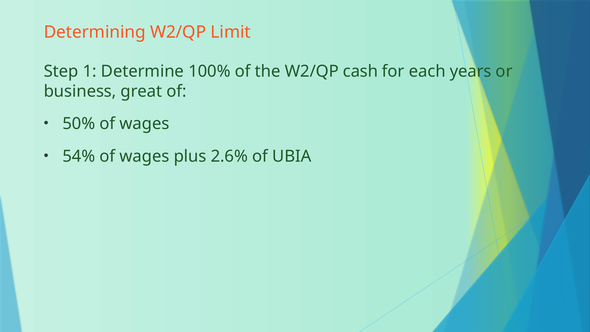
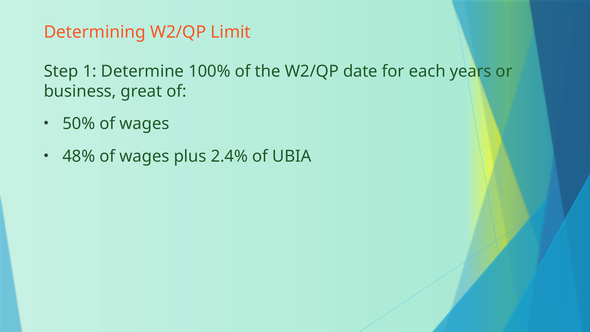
cash: cash -> date (360, 71)
54%: 54% -> 48% (79, 156)
2.6%: 2.6% -> 2.4% (229, 156)
